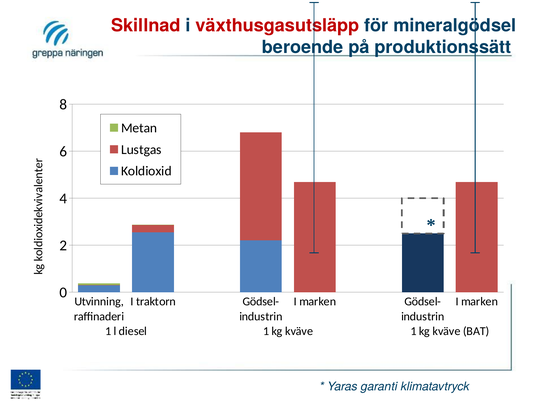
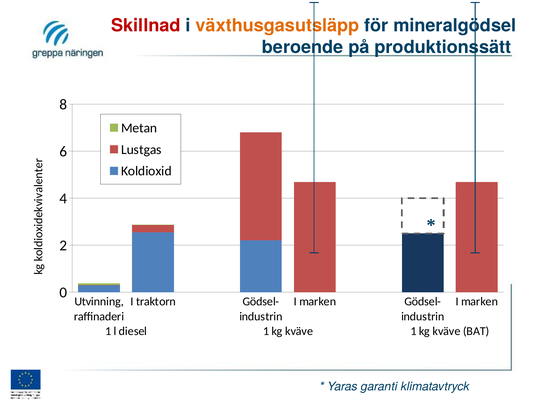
växthusgasutsläpp colour: red -> orange (277, 25)
